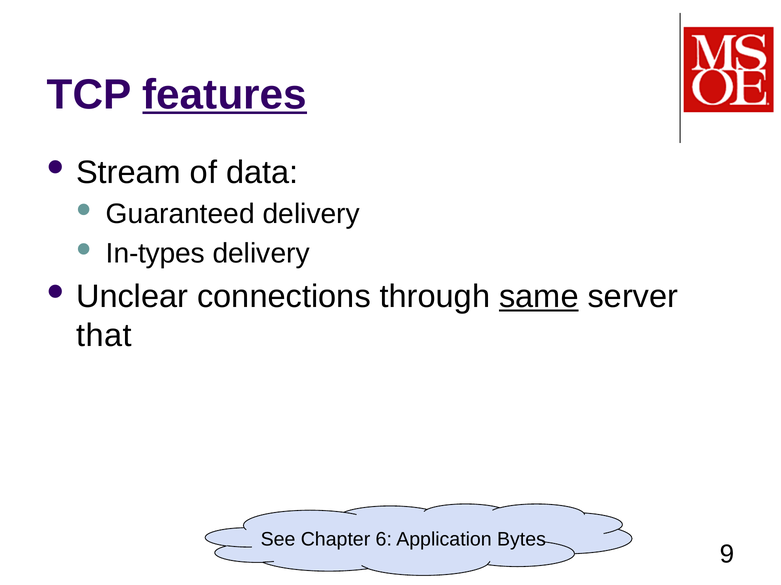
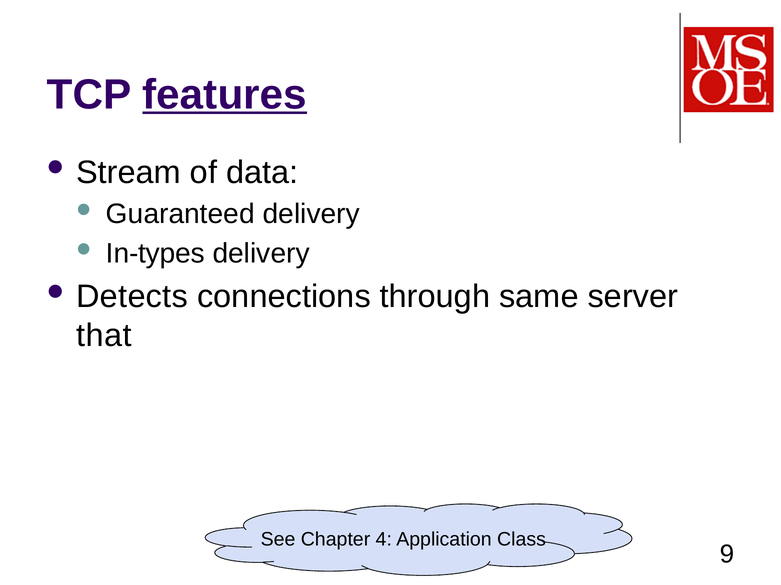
Unclear: Unclear -> Detects (132, 297)
same underline: present -> none (539, 297)
6: 6 -> 4 (384, 540)
Bytes: Bytes -> Class (521, 540)
